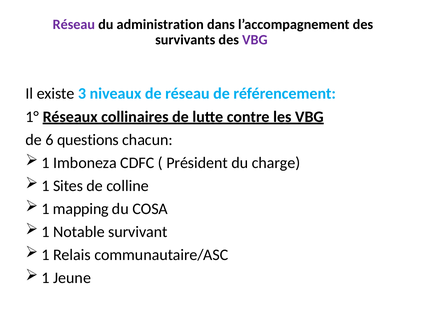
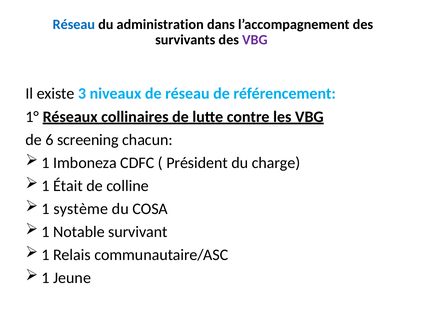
Réseau colour: purple -> blue (74, 24)
questions: questions -> screening (88, 140)
Sites: Sites -> Était (68, 185)
mapping: mapping -> système (81, 208)
